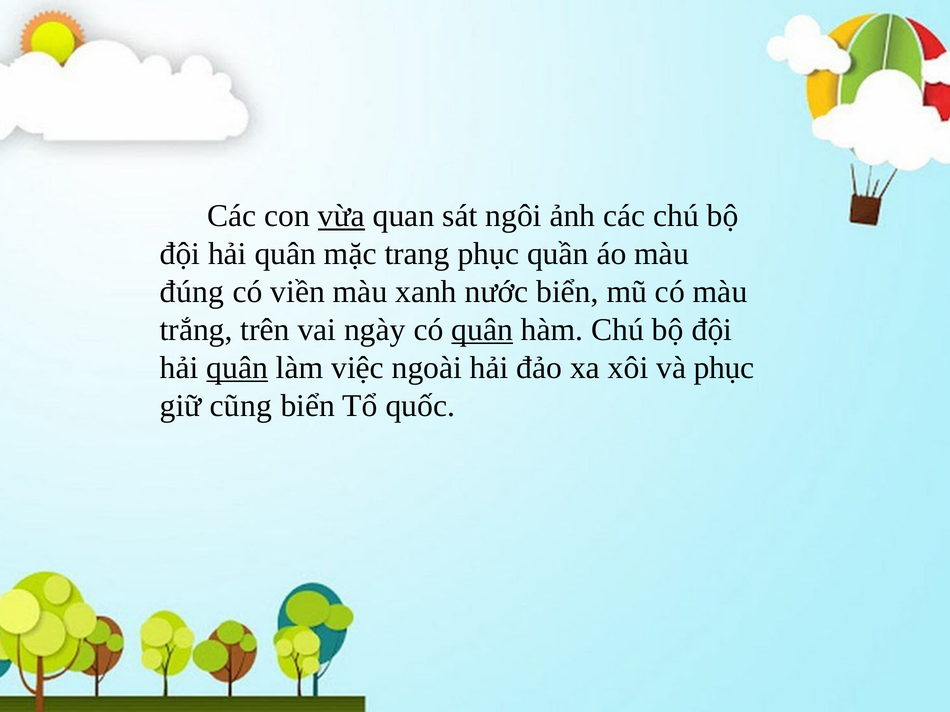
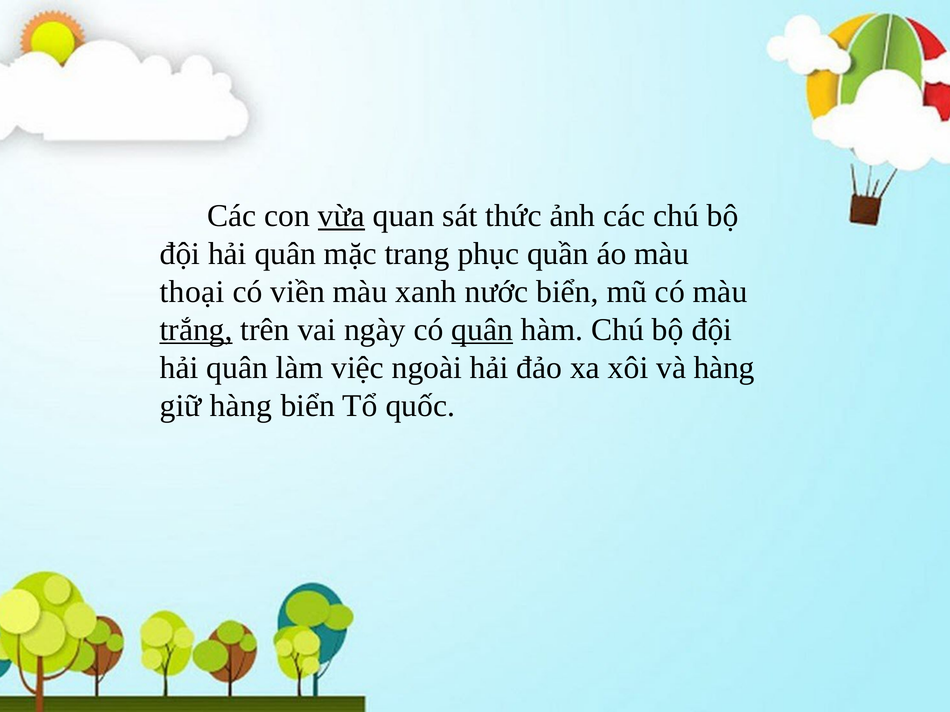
ngôi: ngôi -> thức (513, 216)
đúng: đúng -> thoại (192, 292)
trắng underline: none -> present (196, 330)
quân underline: present -> none (237, 368)
và phục: phục -> hàng (724, 368)
giữ cũng: cũng -> hàng (241, 406)
